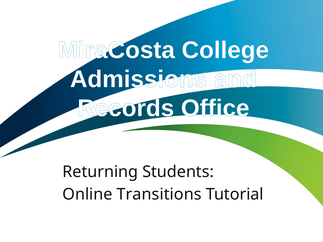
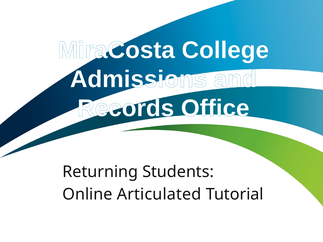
Transitions: Transitions -> Articulated (159, 194)
